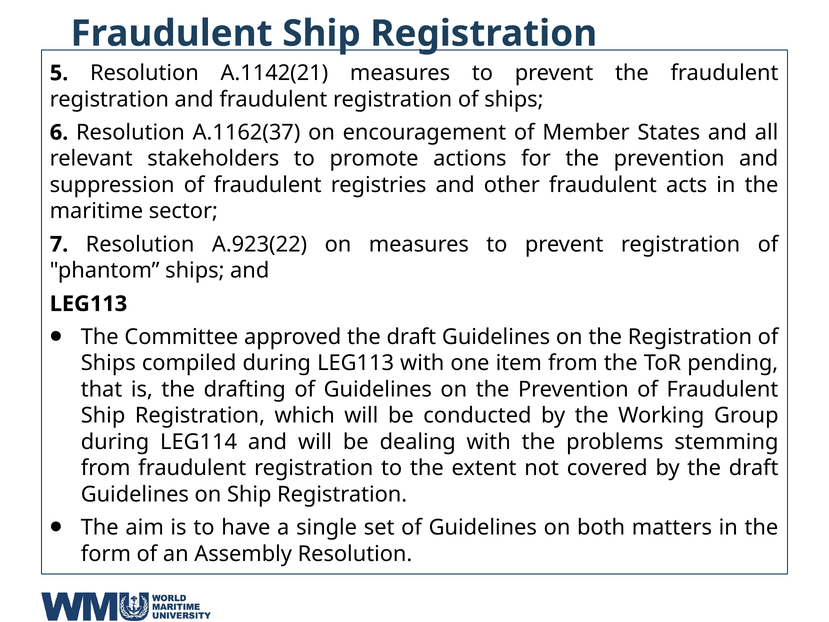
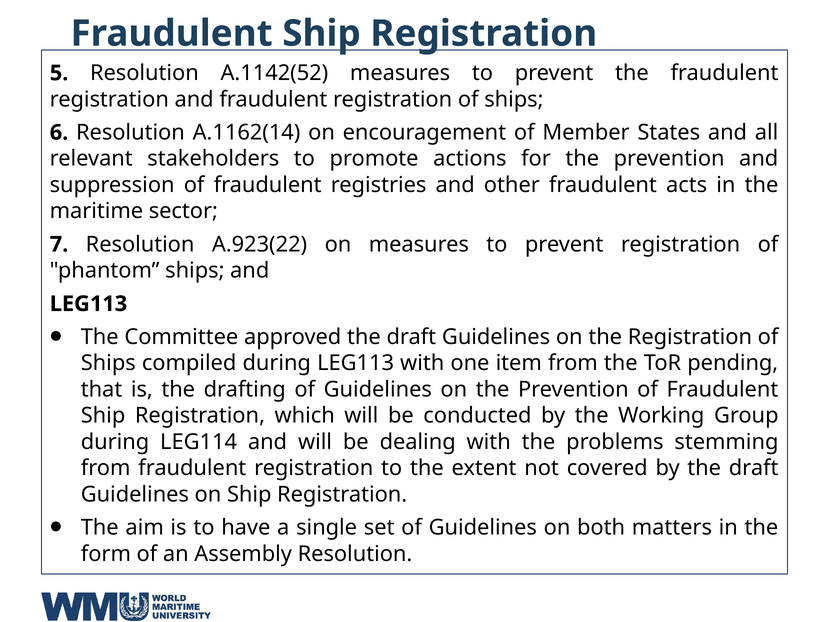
A.1142(21: A.1142(21 -> A.1142(52 (274, 73)
A.1162(37: A.1162(37 -> A.1162(14 (247, 132)
